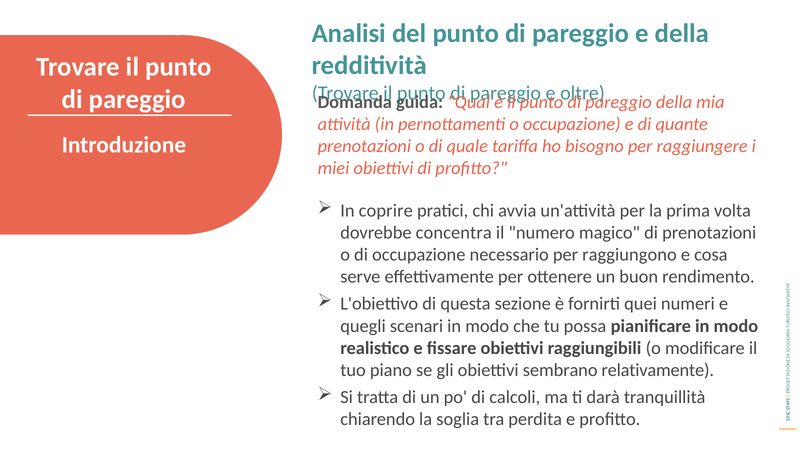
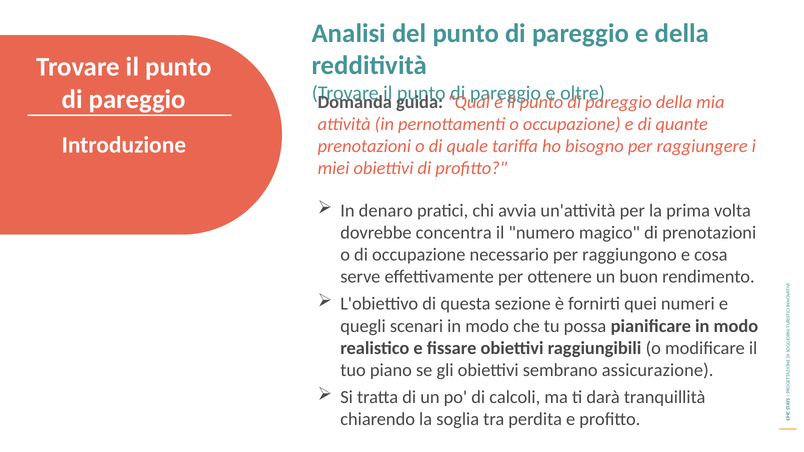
coprire: coprire -> denaro (386, 211)
relativamente: relativamente -> assicurazione (658, 370)
